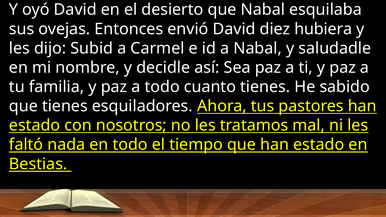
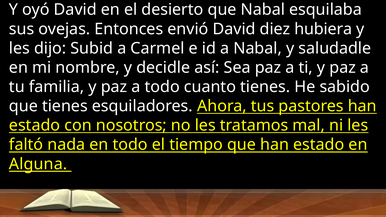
Bestias: Bestias -> Alguna (38, 164)
